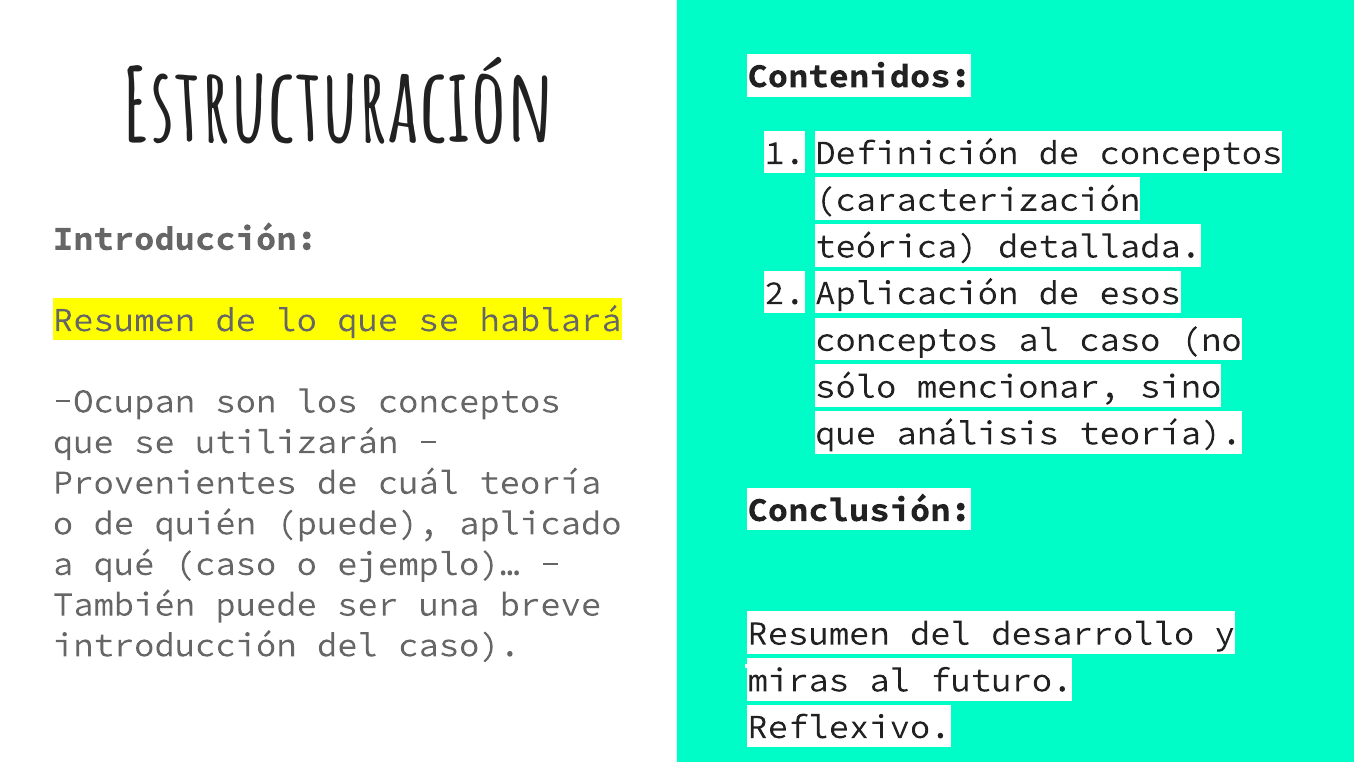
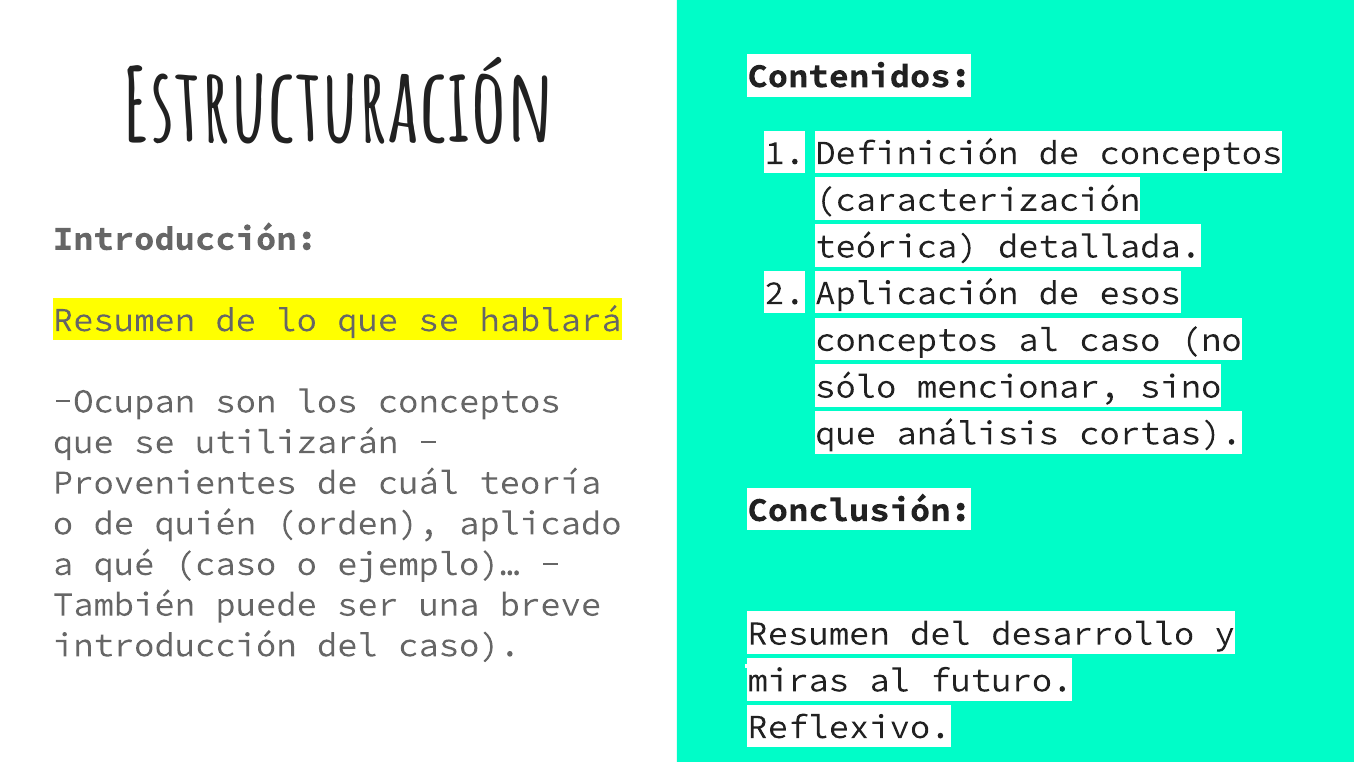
análisis teoría: teoría -> cortas (1160, 433)
quién puede: puede -> orden (358, 523)
